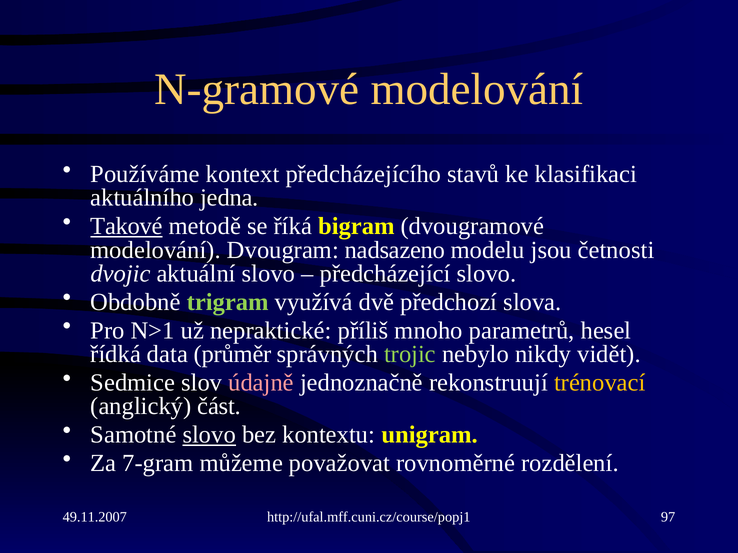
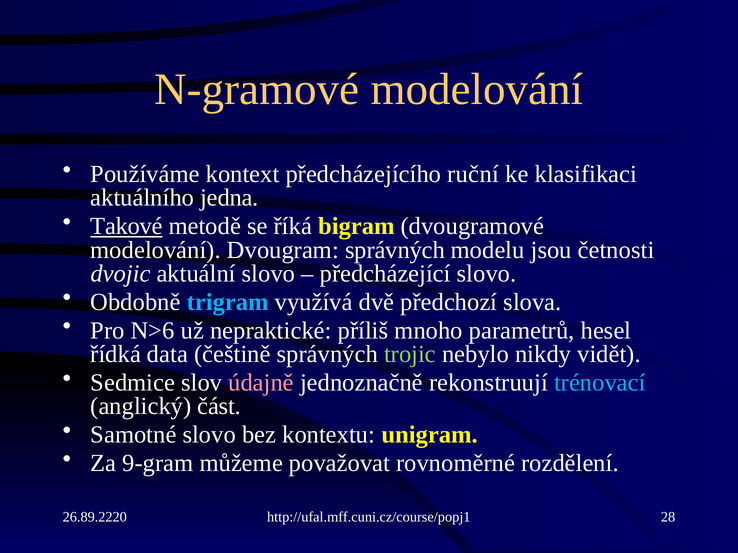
stavů: stavů -> ruční (473, 174)
Dvougram nadsazeno: nadsazeno -> správných (395, 250)
trigram colour: light green -> light blue (228, 302)
N>1: N>1 -> N>6 (153, 331)
průměr: průměr -> češtině (232, 354)
trénovací colour: yellow -> light blue (600, 383)
slovo underline: present -> none (209, 435)
7-gram: 7-gram -> 9-gram (158, 464)
49.11.2007: 49.11.2007 -> 26.89.2220 (95, 518)
97: 97 -> 28 (668, 518)
